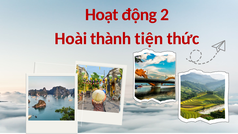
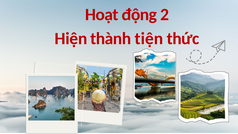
Hoài: Hoài -> Hiện (71, 39)
